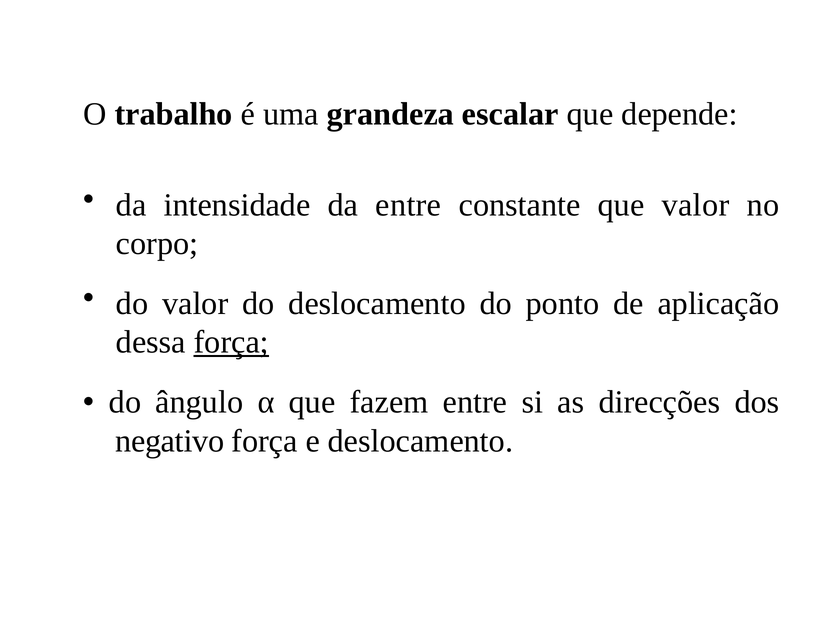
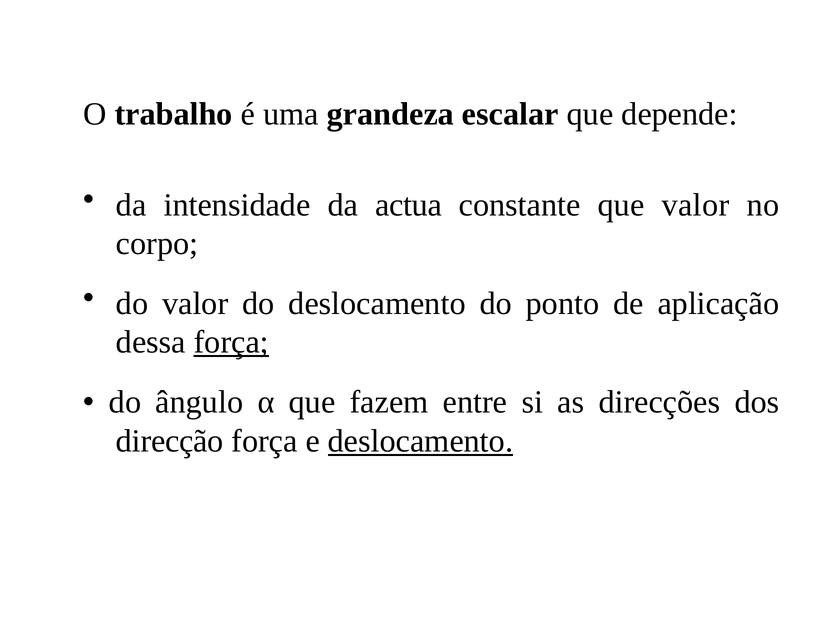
da entre: entre -> actua (409, 205)
negativo: negativo -> direcção (170, 441)
deslocamento underline: none -> present (420, 441)
